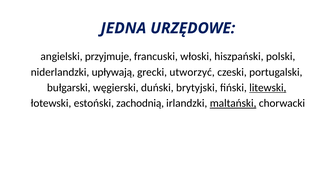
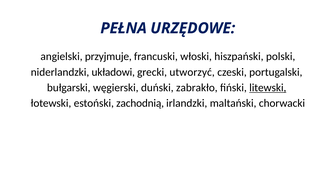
JEDNA: JEDNA -> PEŁNA (124, 28)
upływają: upływają -> układowi (113, 72)
brytyjski: brytyjski -> zabrakło (197, 88)
maltański underline: present -> none (233, 103)
